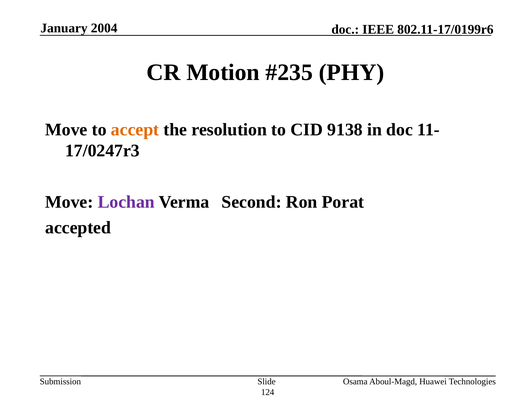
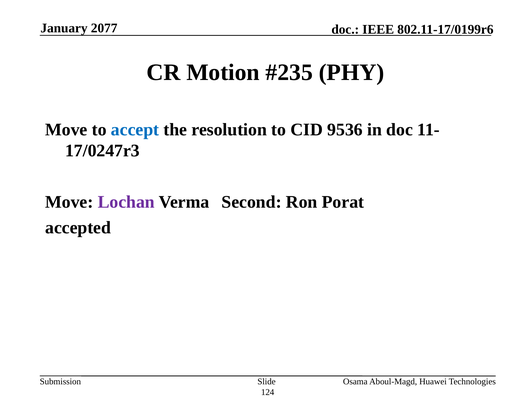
2004: 2004 -> 2077 (104, 28)
accept colour: orange -> blue (135, 130)
9138: 9138 -> 9536 (345, 130)
